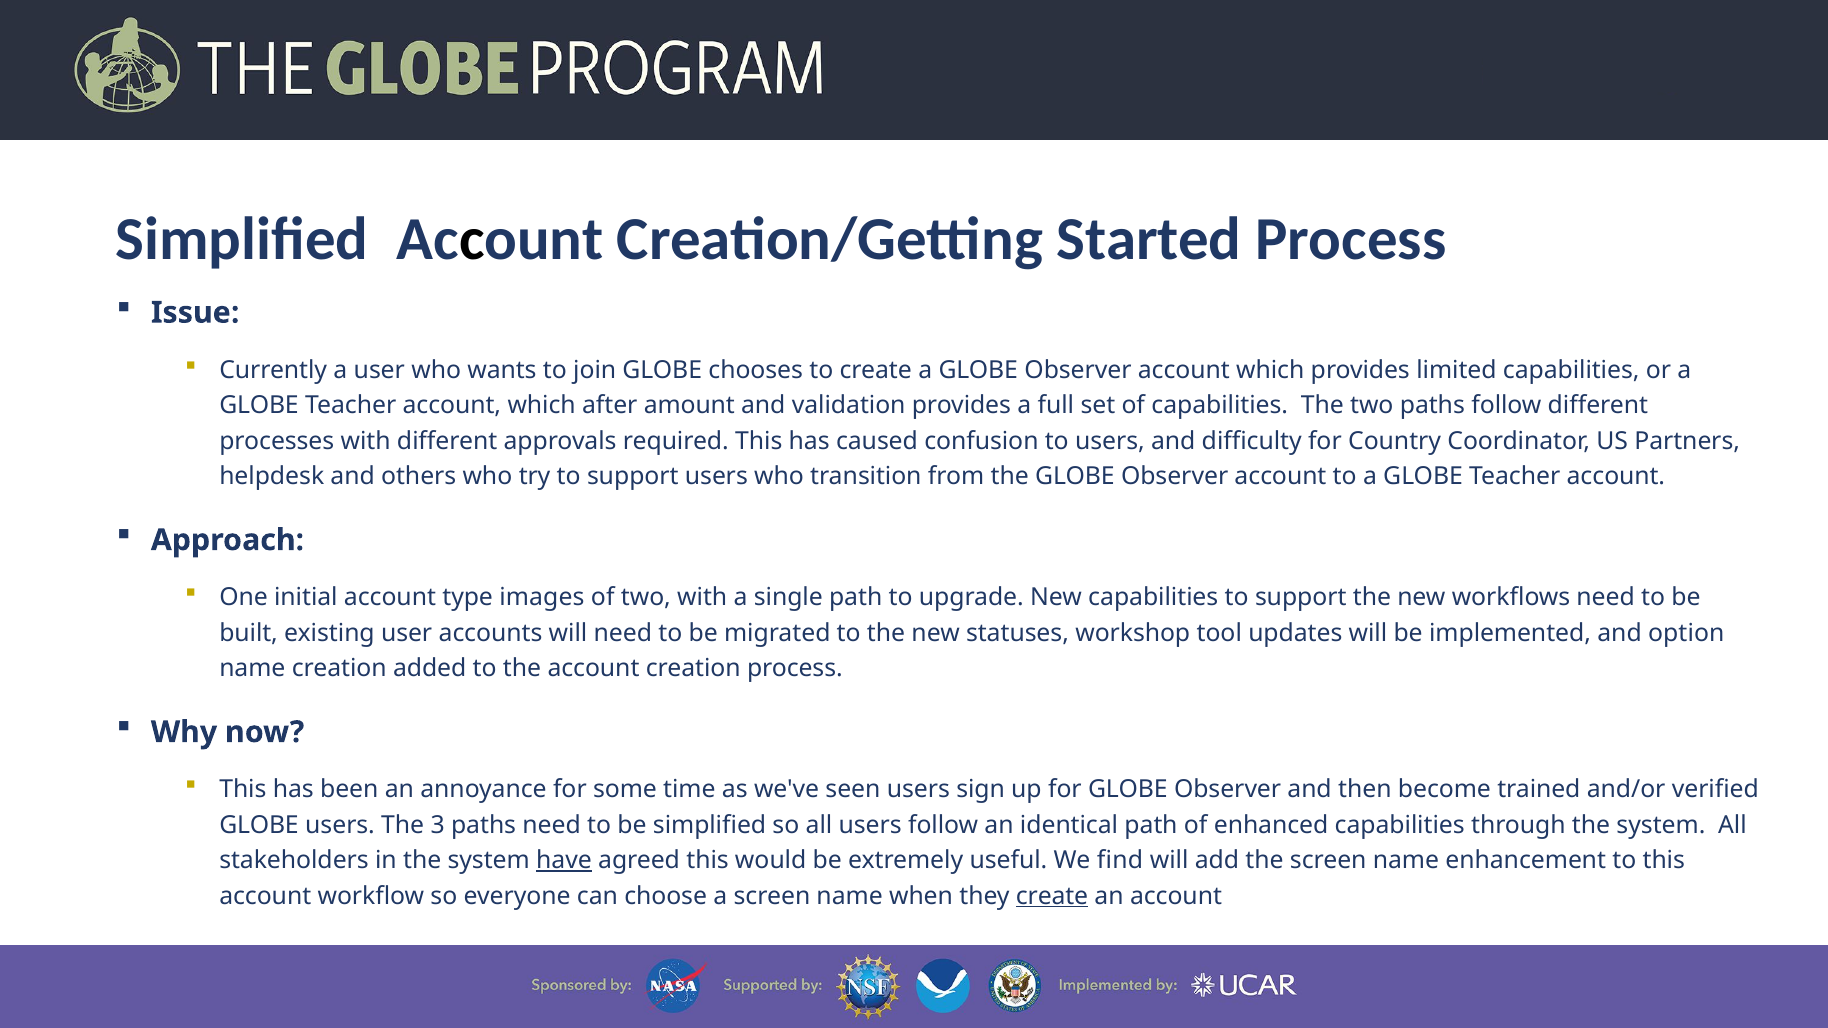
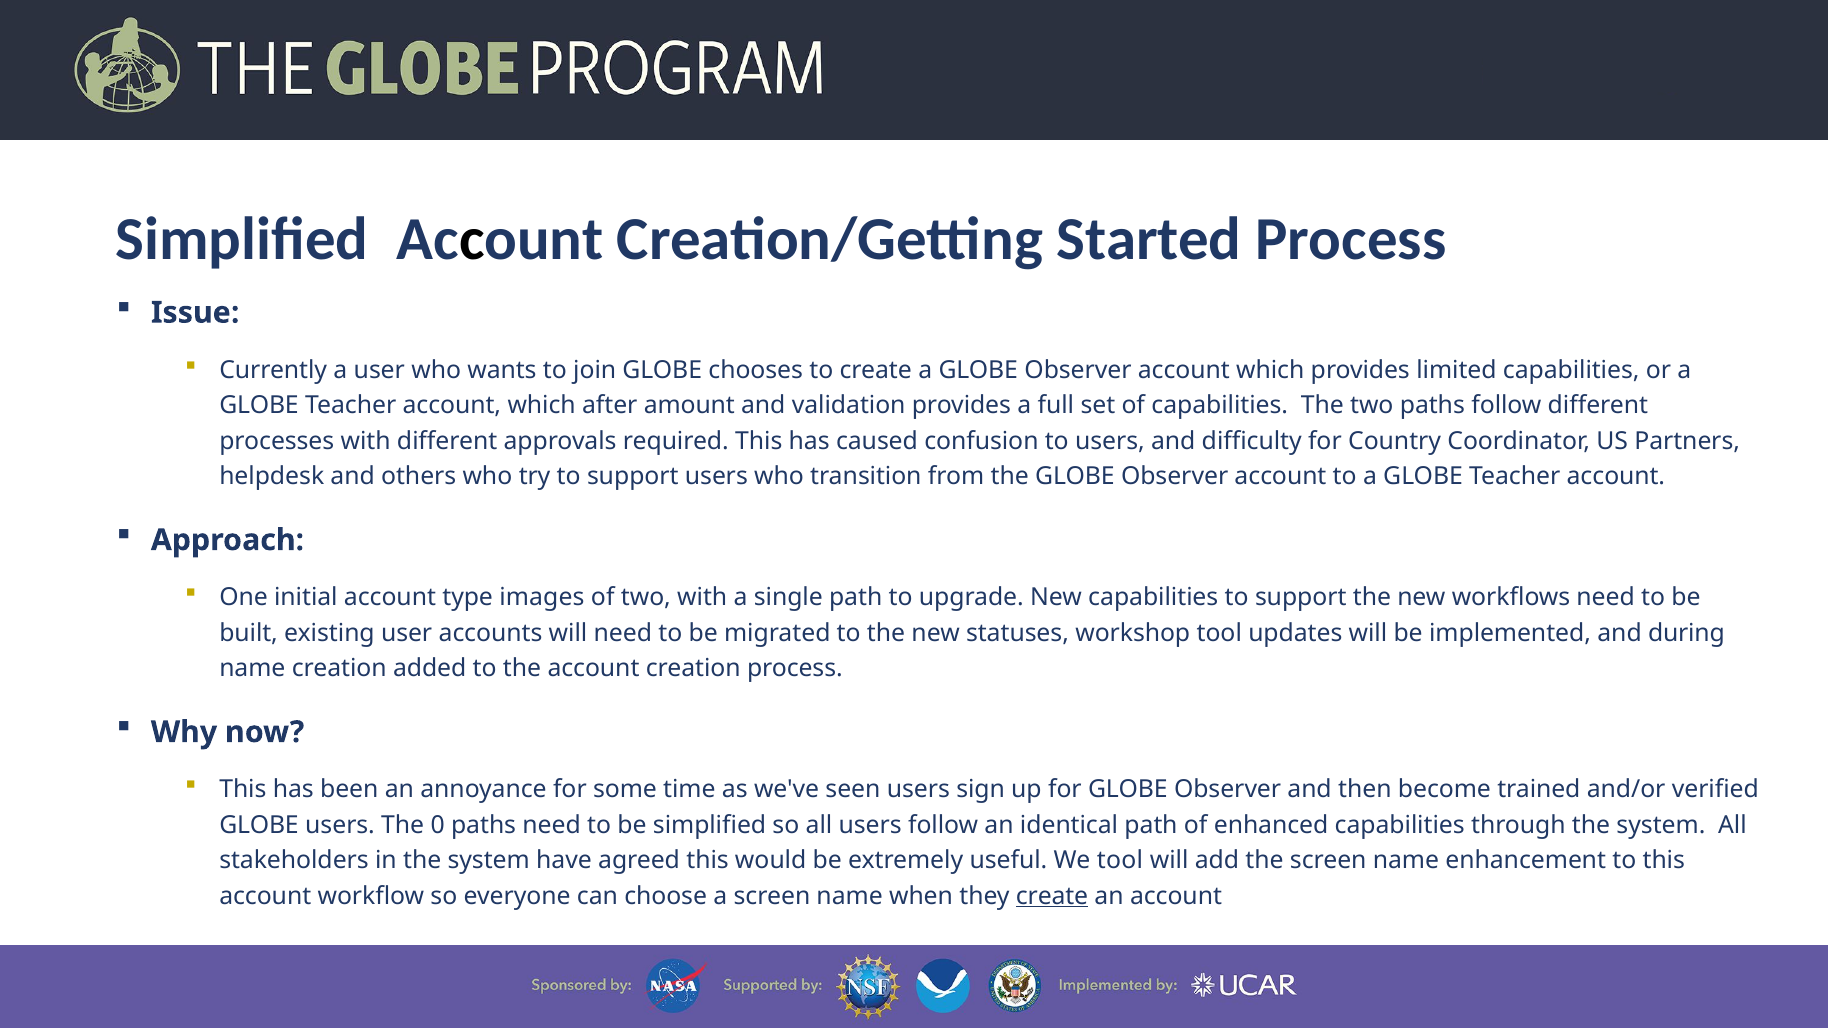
option: option -> during (1686, 633)
3: 3 -> 0 (438, 825)
have underline: present -> none (564, 861)
We find: find -> tool (1120, 861)
